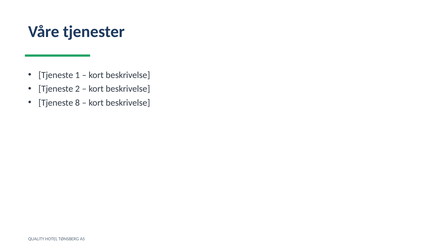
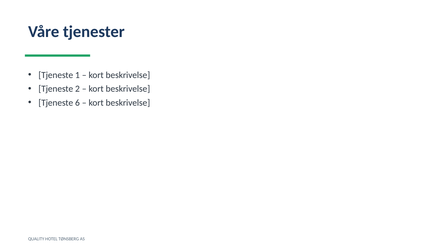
8: 8 -> 6 (77, 103)
